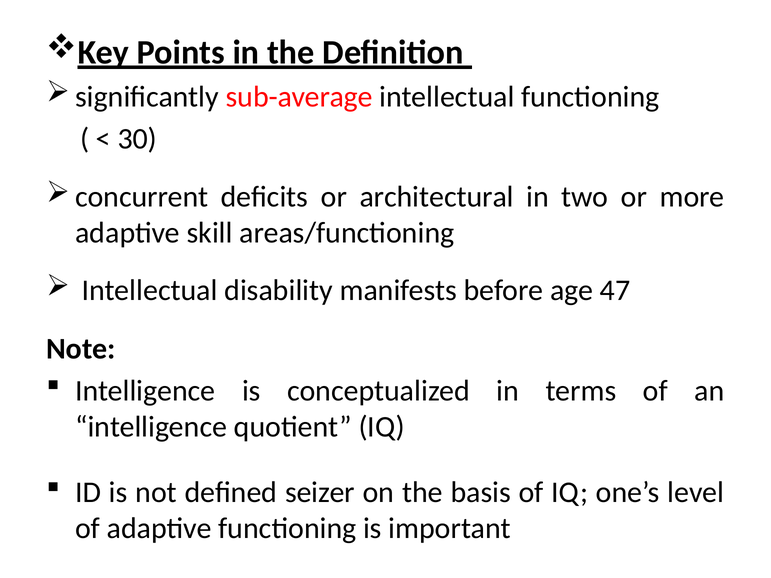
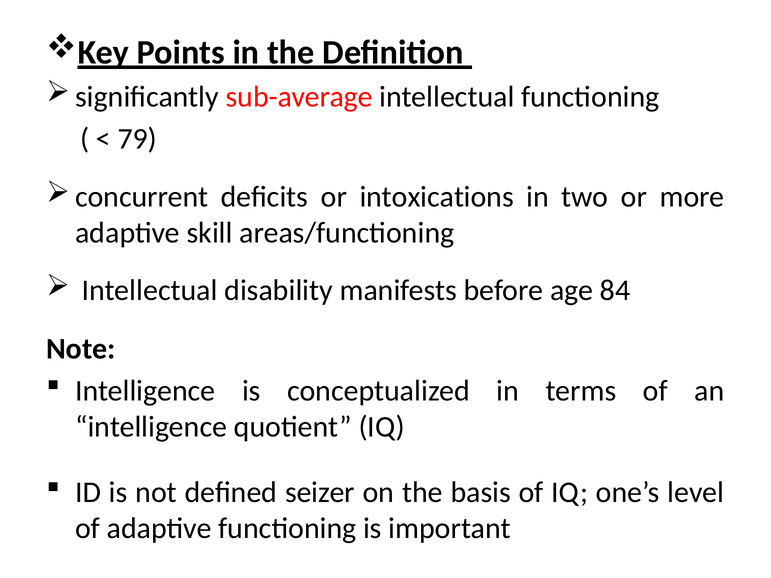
30: 30 -> 79 (137, 139)
architectural: architectural -> intoxications (437, 197)
47: 47 -> 84 (615, 291)
